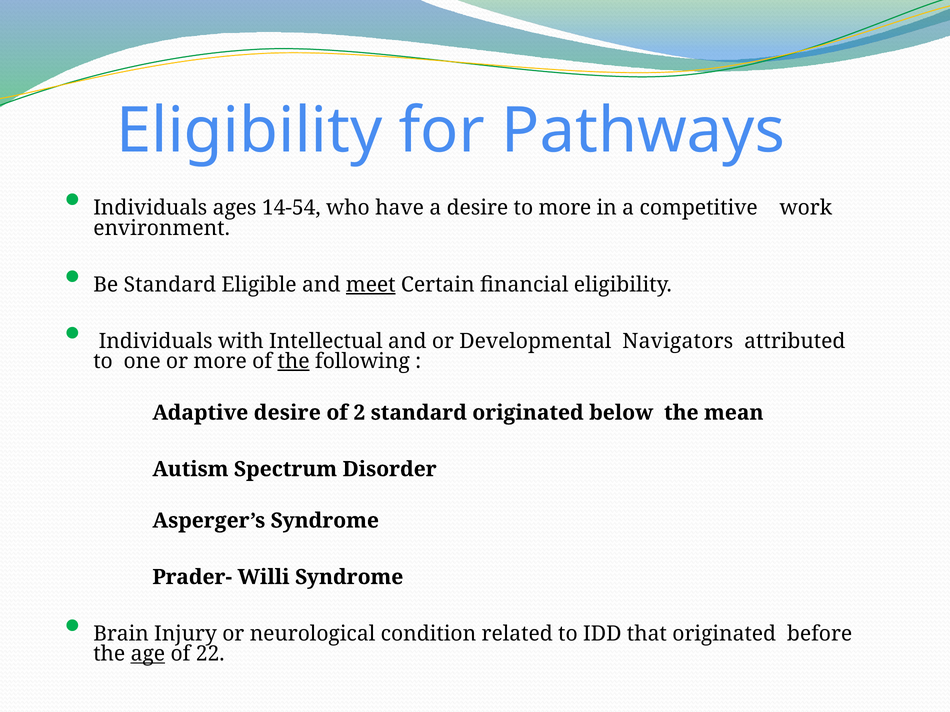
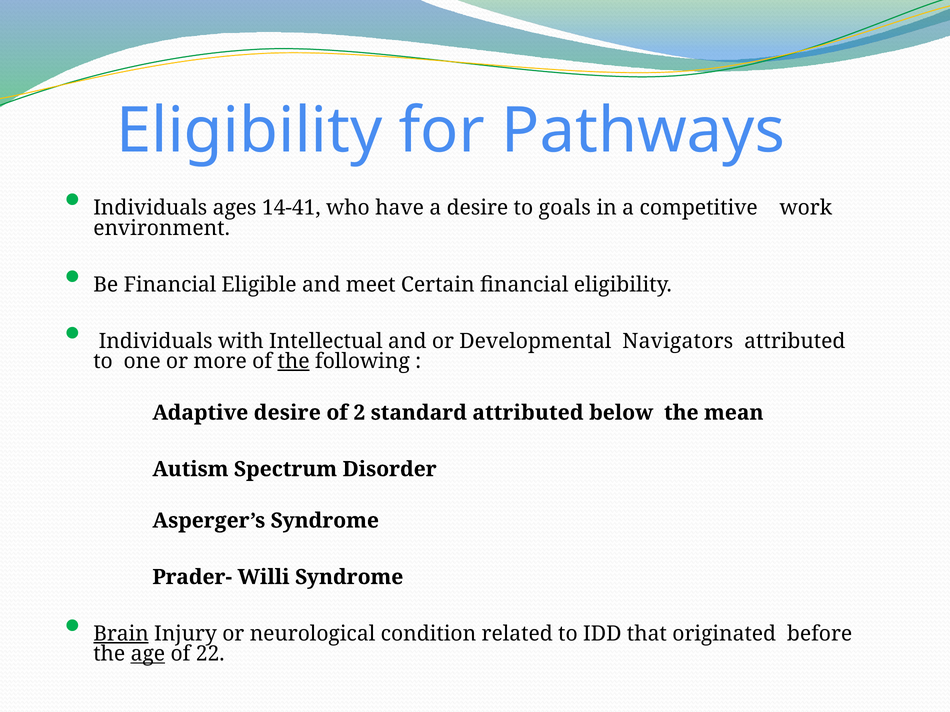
14-54: 14-54 -> 14-41 (291, 208)
to more: more -> goals (565, 208)
Be Standard: Standard -> Financial (170, 285)
meet underline: present -> none (371, 285)
standard originated: originated -> attributed (528, 413)
Brain underline: none -> present (121, 634)
